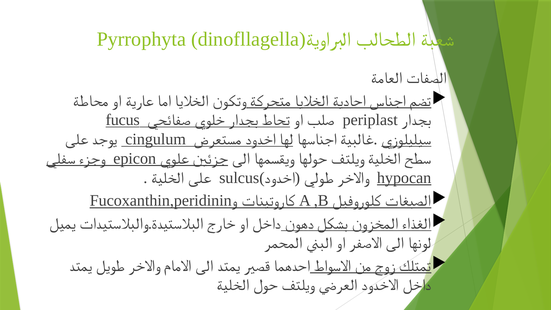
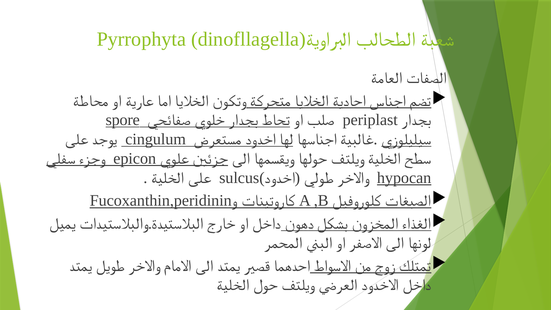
fucus: fucus -> spore (123, 120)
